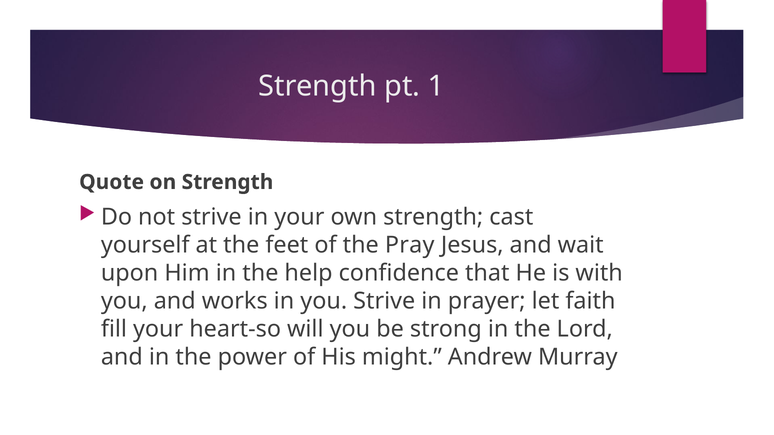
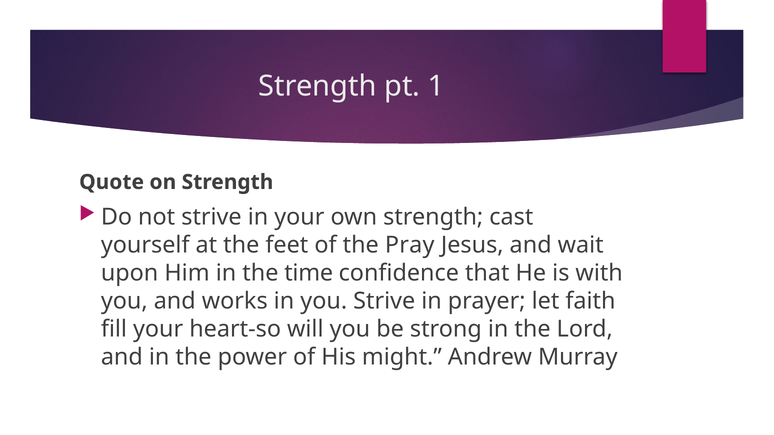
help: help -> time (309, 273)
